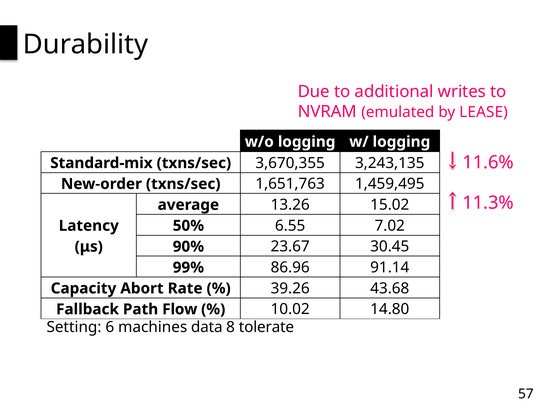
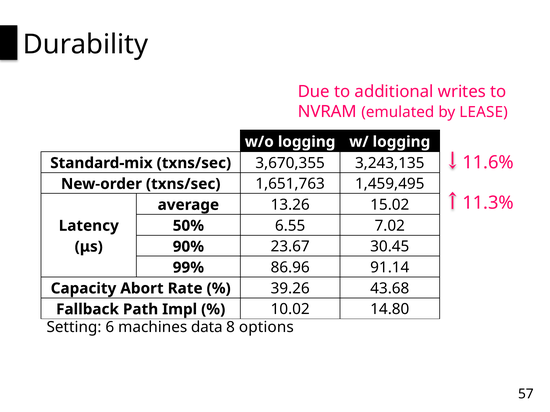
Flow: Flow -> Impl (180, 310)
tolerate: tolerate -> options (266, 327)
